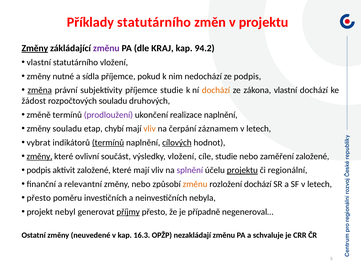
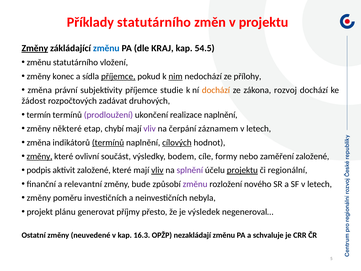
změnu colour: purple -> blue (106, 48)
94.2: 94.2 -> 54.5 (205, 48)
vlastní: vlastní -> změnu (39, 62)
nutné: nutné -> konec (63, 76)
příjemce underline: none -> present (118, 76)
nim underline: none -> present (176, 76)
ze podpis: podpis -> přílohy (247, 76)
změna underline: present -> none (40, 90)
zákona vlastní: vlastní -> rozvoj (285, 90)
rozpočtových souladu: souladu -> zadávat (113, 101)
změně: změně -> termín (39, 115)
změny souladu: souladu -> některé (67, 129)
vliv colour: orange -> purple (150, 129)
vybrat: vybrat -> změna (39, 142)
výsledky vložení: vložení -> bodem (182, 156)
cíle studie: studie -> formy (226, 156)
vliv underline: none -> present (157, 170)
změny nebo: nebo -> bude (141, 184)
změnu colour: orange -> purple (195, 184)
rozložení dochází: dochází -> nového (258, 184)
přesto: přesto -> změny (39, 198)
nebyl: nebyl -> plánu (65, 212)
příjmy underline: present -> none (128, 212)
případně: případně -> výsledek (204, 212)
